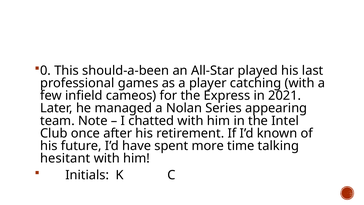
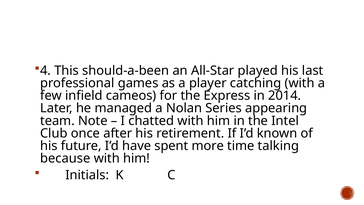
0: 0 -> 4 (46, 70)
2021: 2021 -> 2014 (285, 96)
hesitant: hesitant -> because (65, 158)
